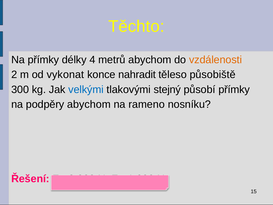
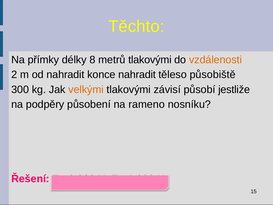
4: 4 -> 8 (92, 60)
metrů abychom: abychom -> tlakovými (150, 60)
od vykonat: vykonat -> nahradit (65, 75)
velkými colour: blue -> orange (86, 89)
stejný: stejný -> závisí (167, 89)
působí přímky: přímky -> jestliže (234, 89)
podpěry abychom: abychom -> působení (89, 104)
